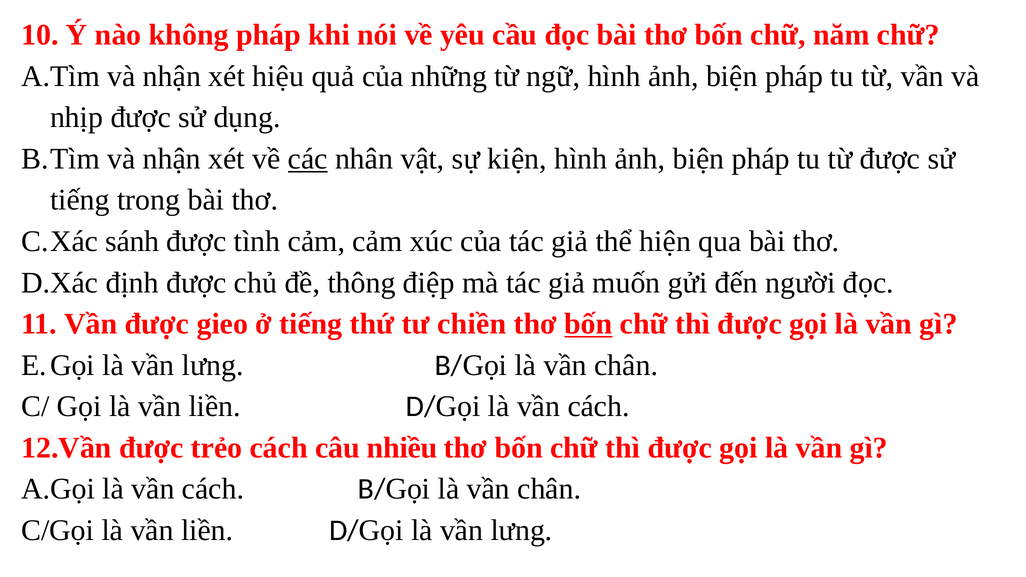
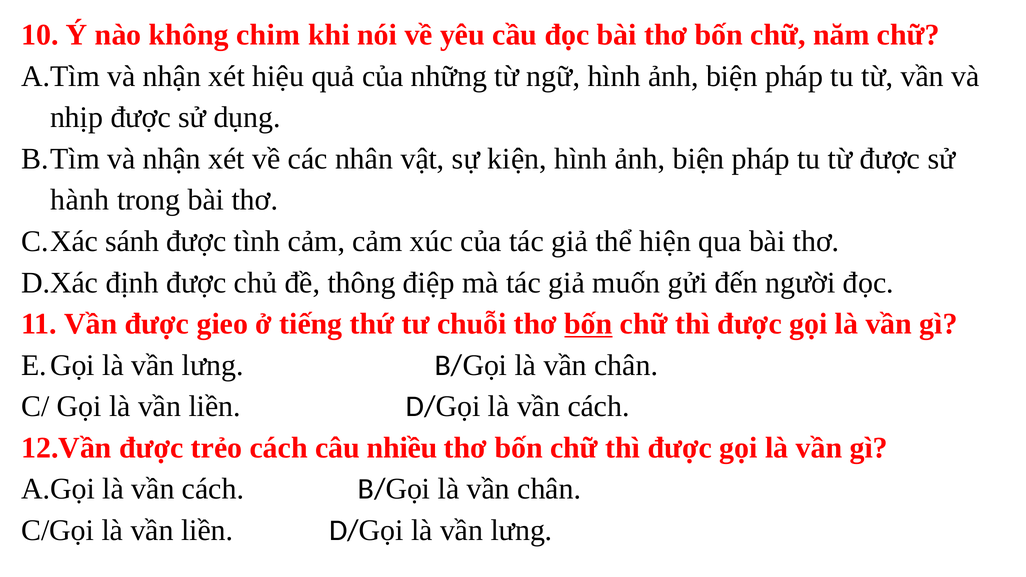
không pháp: pháp -> chim (268, 35)
các underline: present -> none (308, 159)
tiếng: tiếng -> hành (80, 200)
chiền: chiền -> chuỗi (472, 324)
